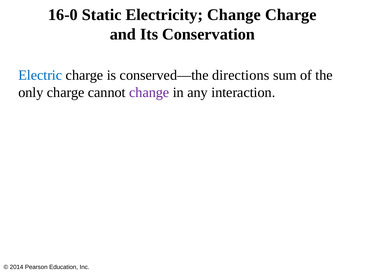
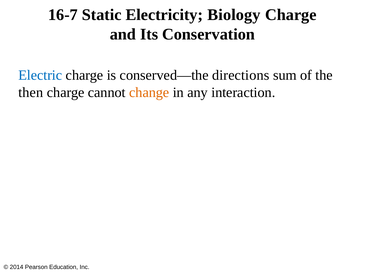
16-0: 16-0 -> 16-7 (63, 15)
Electricity Change: Change -> Biology (234, 15)
only: only -> then (31, 92)
change colour: purple -> orange (149, 92)
